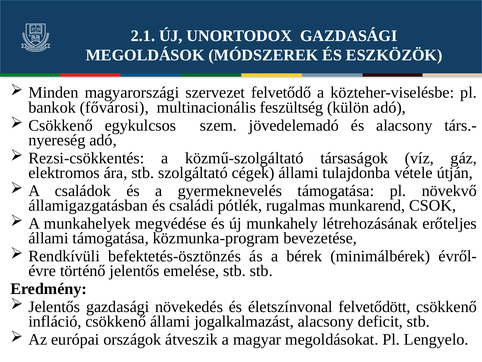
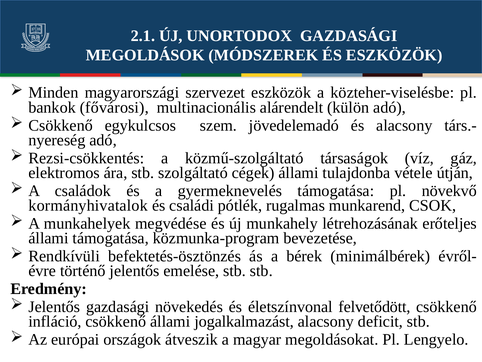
szervezet felvetődő: felvetődő -> eszközök (281, 93)
feszültség: feszültség -> alárendelt (292, 107)
államigazgatásban: államigazgatásban -> kormányhivatalok (88, 205)
